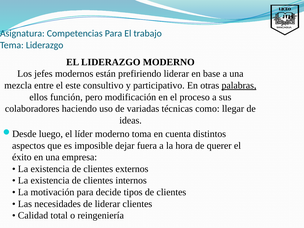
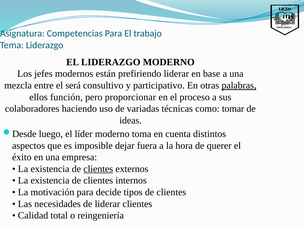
este: este -> será (73, 85)
modificación: modificación -> proporcionar (130, 97)
llegar: llegar -> tomar (233, 109)
clientes underline: none -> present (98, 169)
